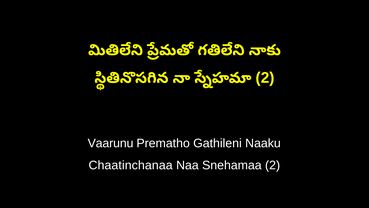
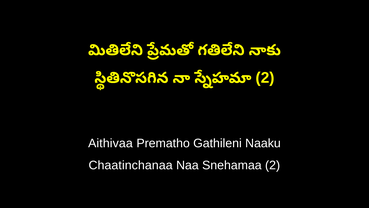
Vaarunu: Vaarunu -> Aithivaa (110, 143)
